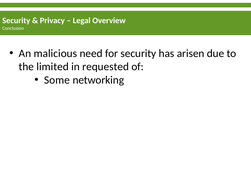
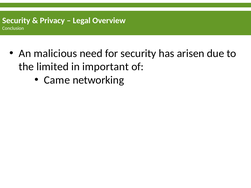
requested: requested -> important (106, 67)
Some: Some -> Came (57, 80)
